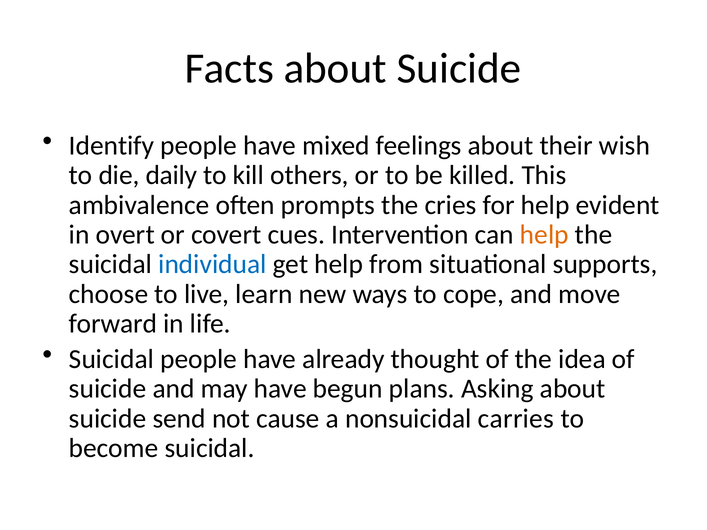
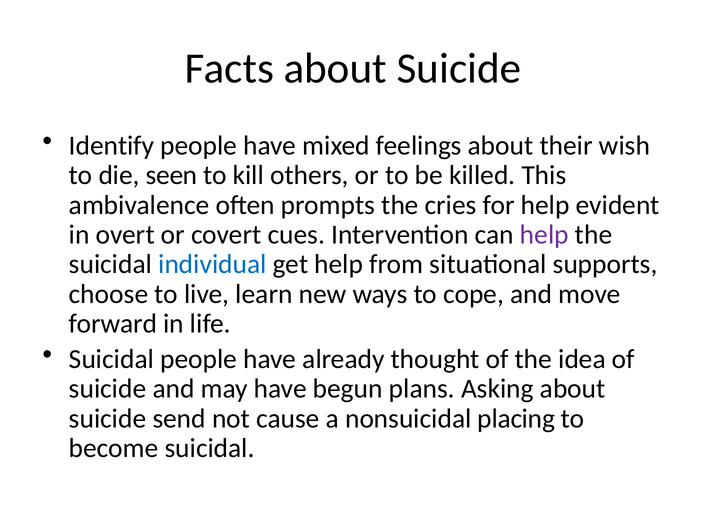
daily: daily -> seen (172, 175)
help colour: orange -> purple (544, 235)
carries: carries -> placing (516, 419)
